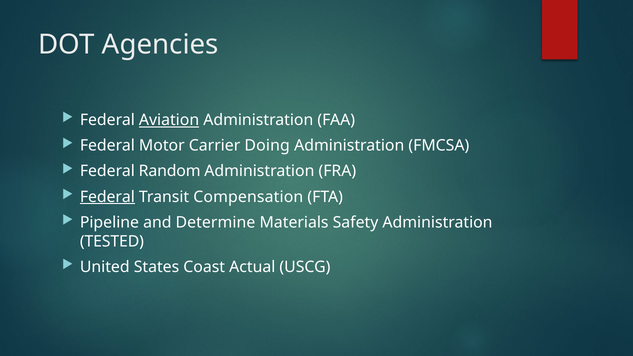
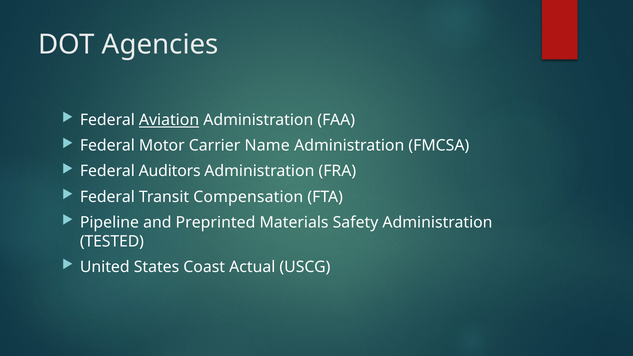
Doing: Doing -> Name (267, 146)
Random: Random -> Auditors (170, 171)
Federal underline: present -> none (107, 197)
Determine: Determine -> Preprinted (215, 222)
